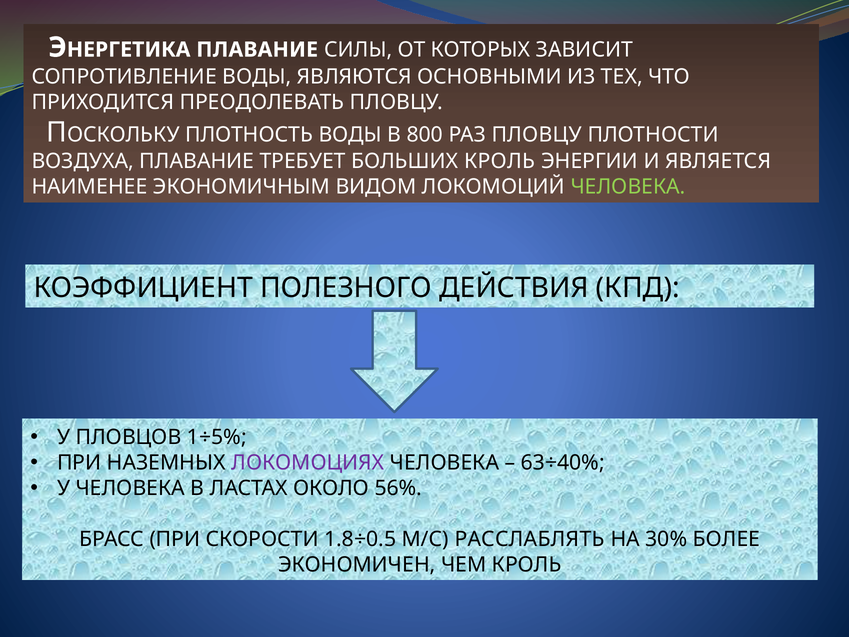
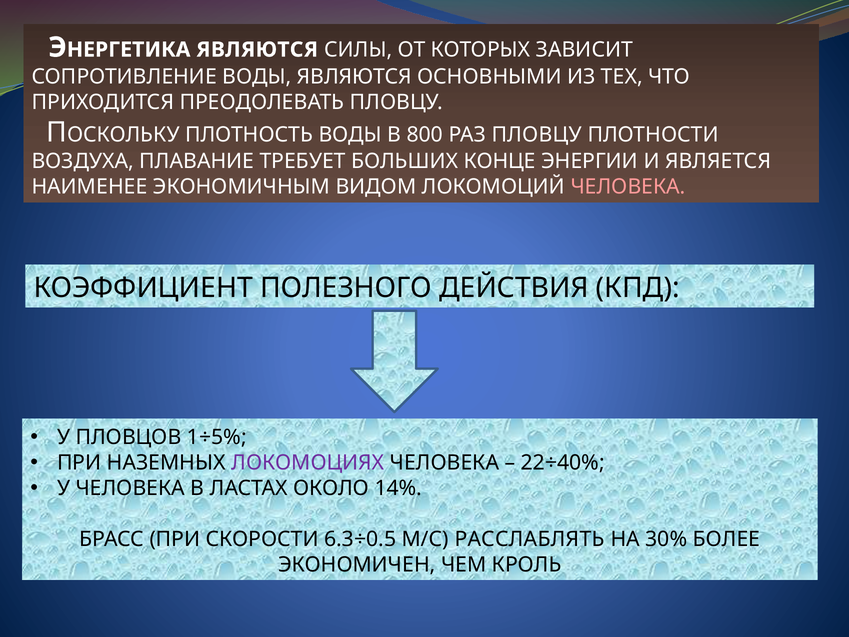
ПЛАВАНИЕ: ПЛАВАНИЕ -> ЯВЛЯЮТСЯ (257, 50)
БОЛЬШИХ КРОЛЬ: КРОЛЬ -> КОНЦЕ (500, 161)
ЧЕЛОВЕКА colour: light green -> pink (628, 187)
63÷40%: 63÷40% -> 22÷40% (563, 462)
56%: 56% -> 14% (398, 488)
1.8÷0.5: 1.8÷0.5 -> 6.3÷0.5 (360, 539)
